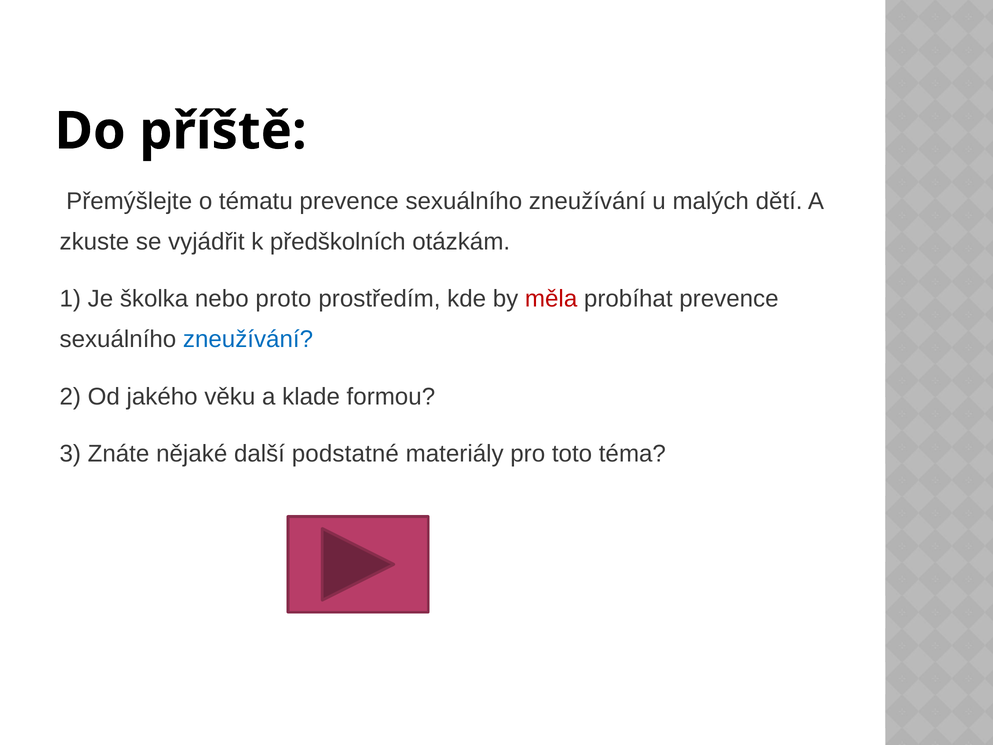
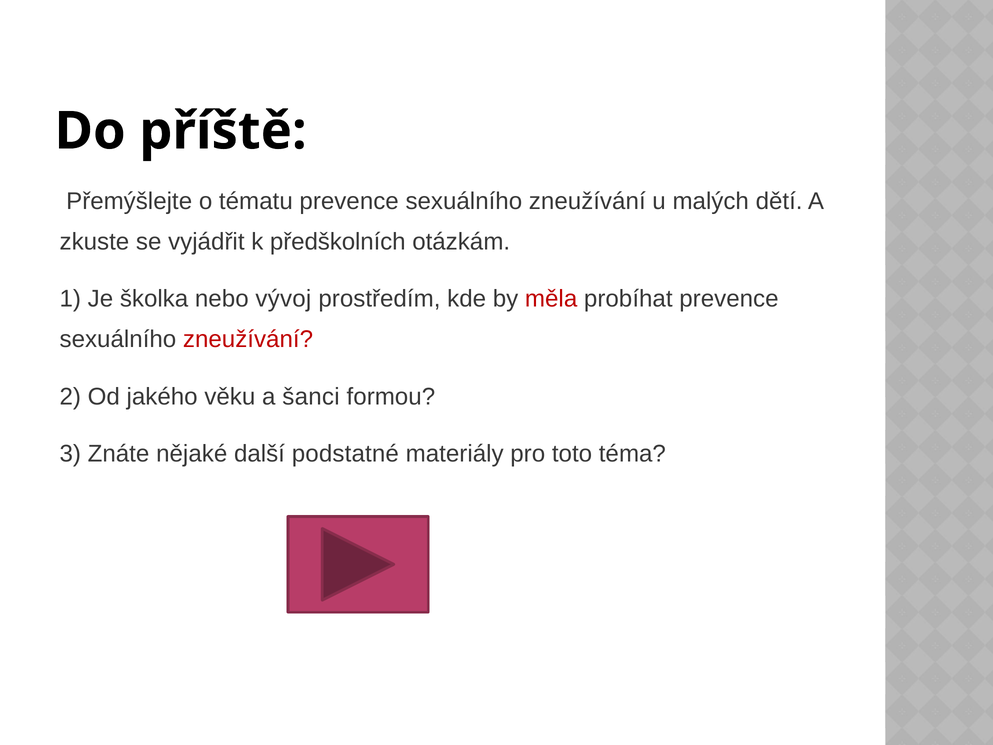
proto: proto -> vývoj (283, 299)
zneužívání colour: blue -> red (248, 339)
klade: klade -> šanci (311, 396)
